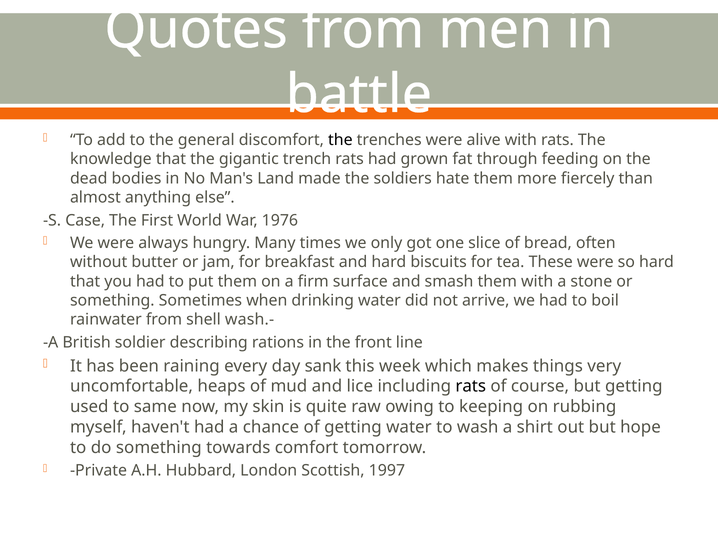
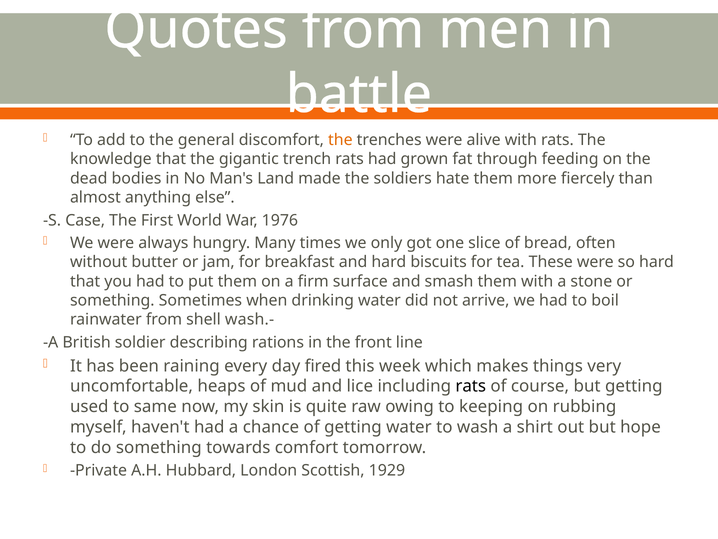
the colour: black -> orange (340, 140)
sank: sank -> fired (323, 366)
1997: 1997 -> 1929 (387, 470)
